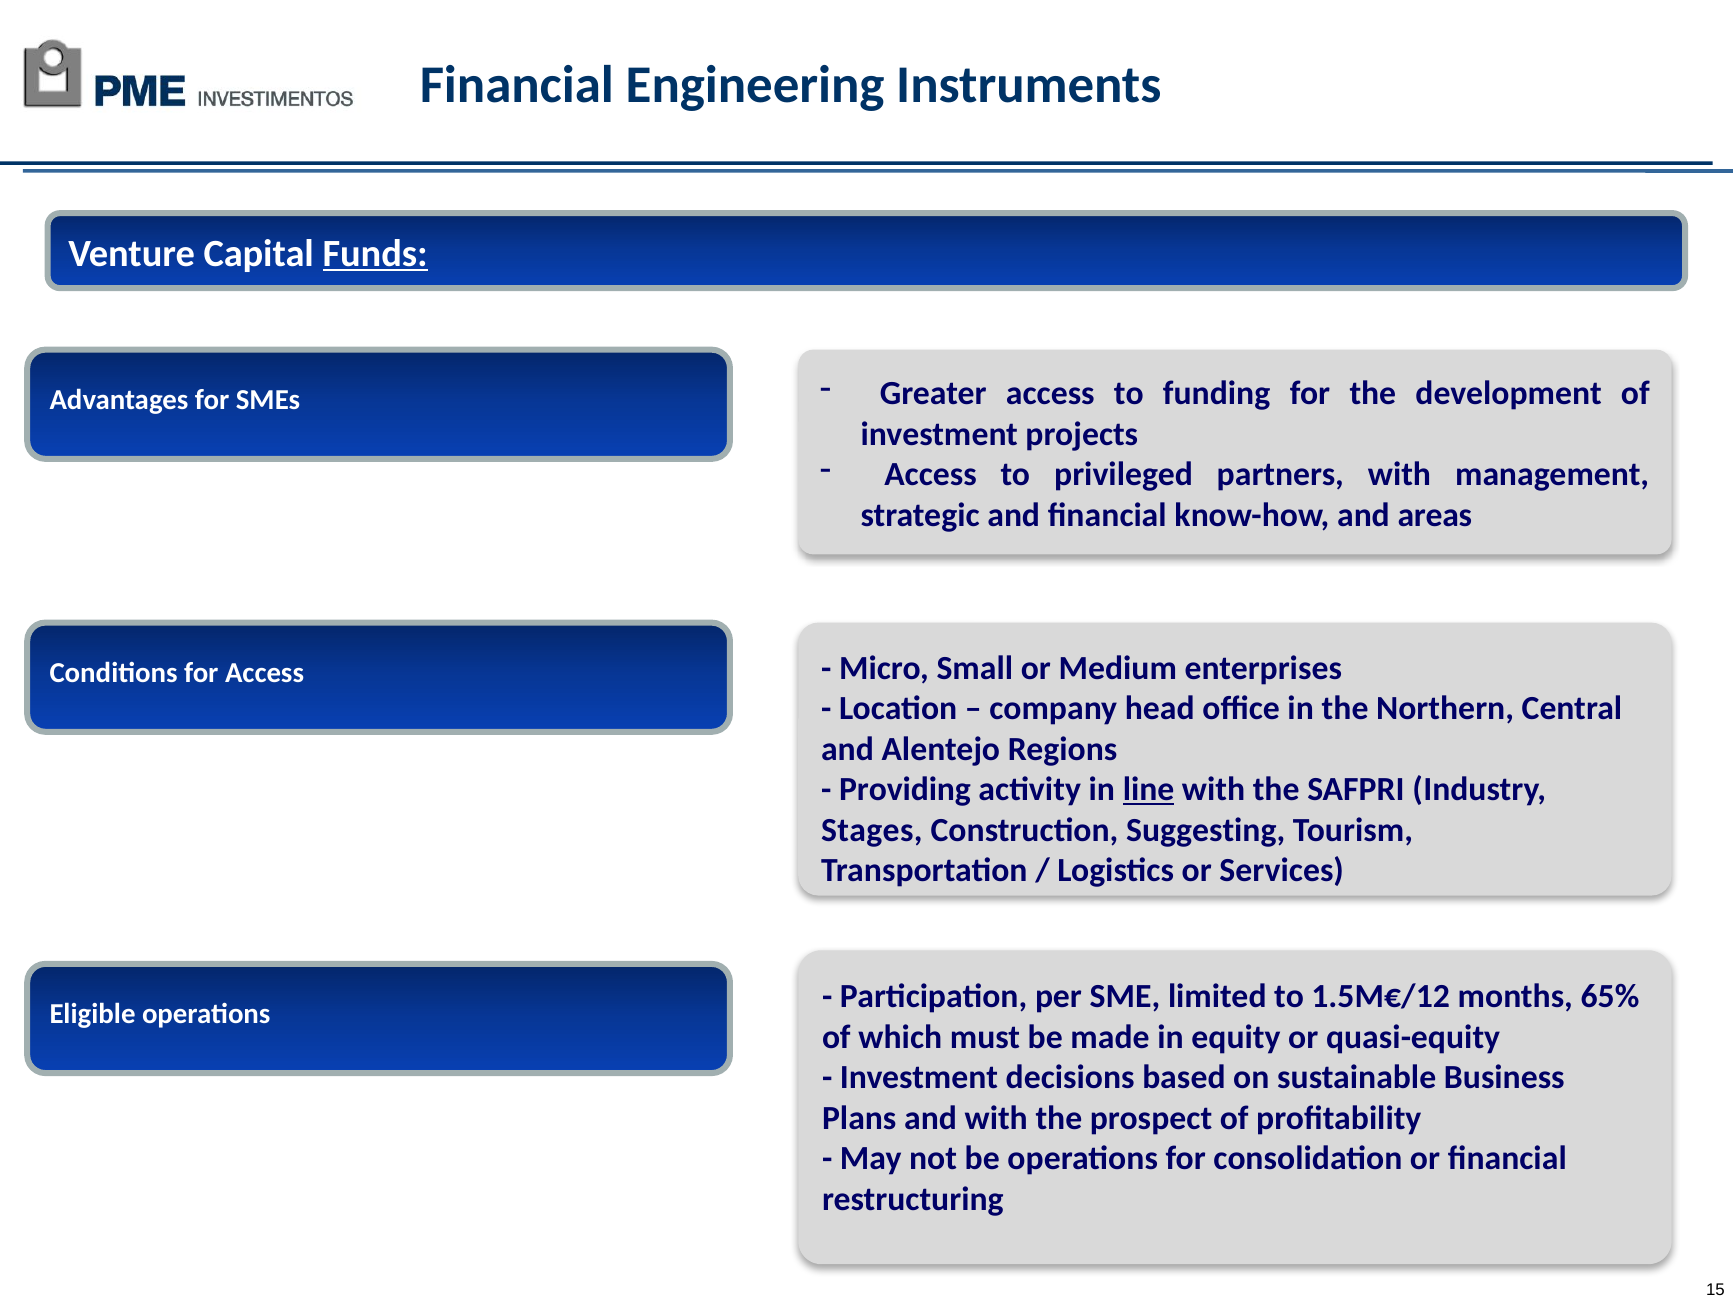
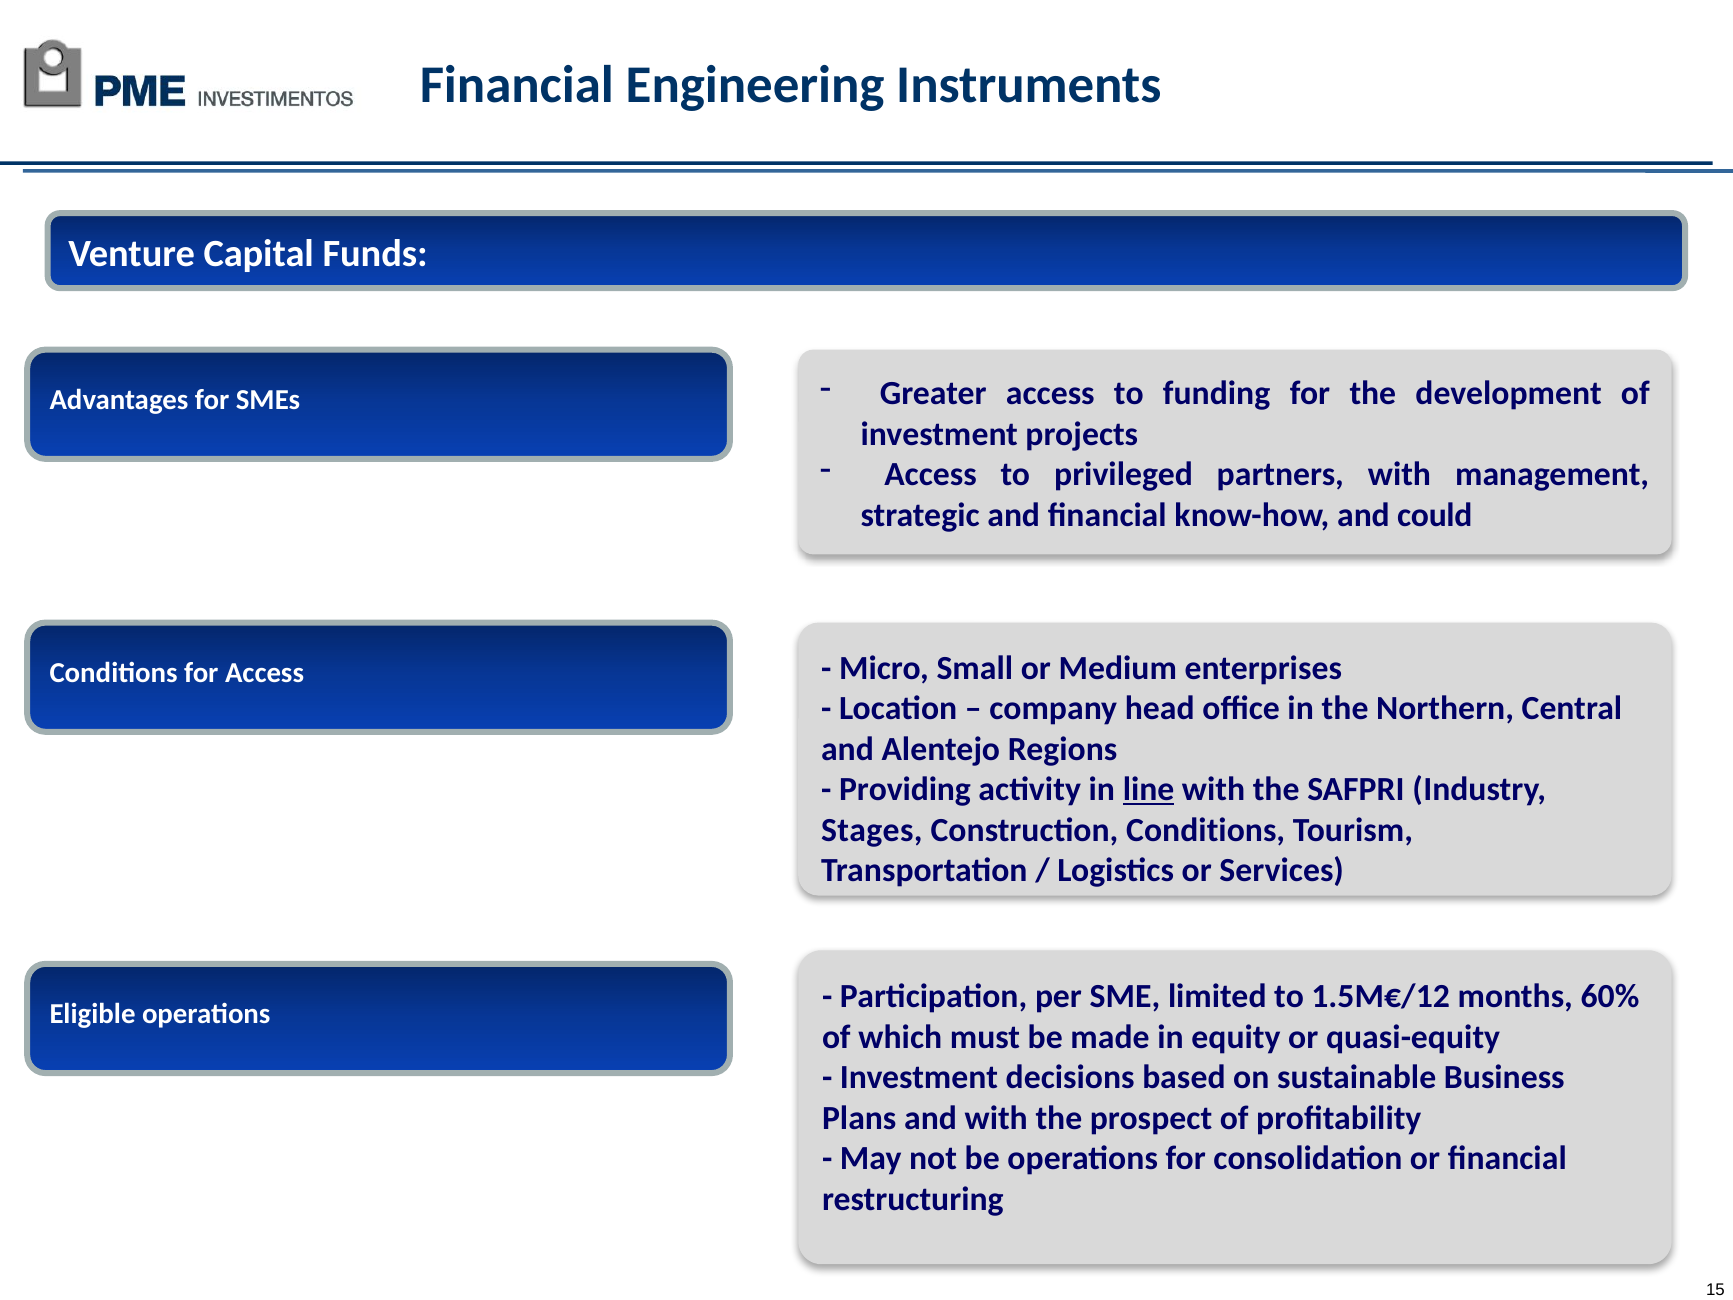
Funds underline: present -> none (375, 253)
areas: areas -> could (1435, 515)
Construction Suggesting: Suggesting -> Conditions (1206, 830)
65%: 65% -> 60% (1610, 996)
